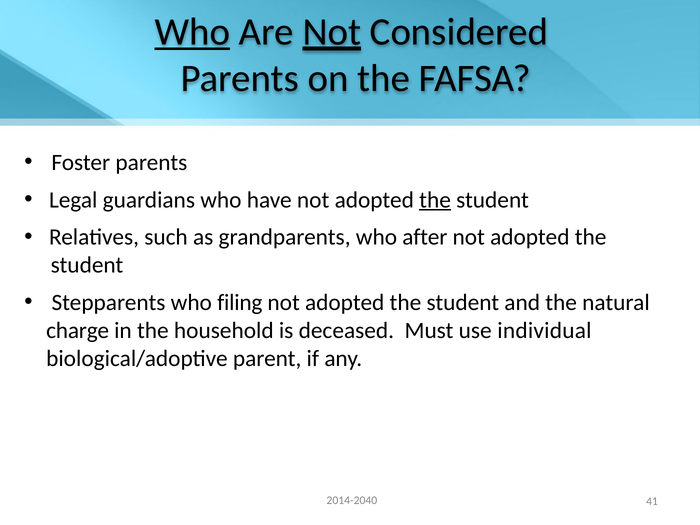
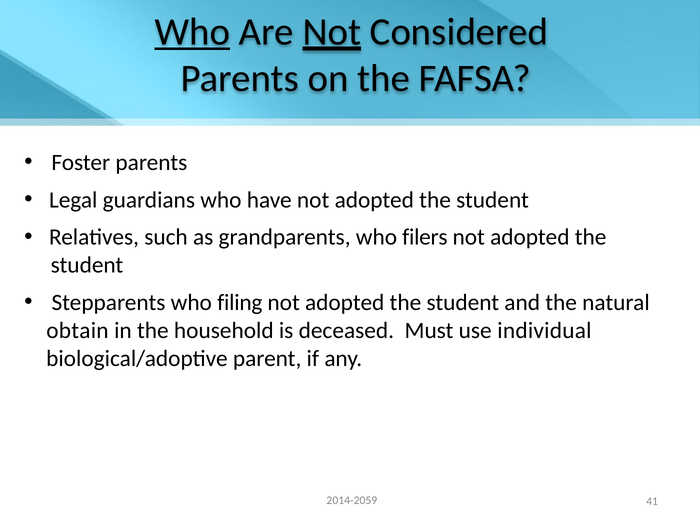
the underline: present -> none (435, 200)
after: after -> filers (425, 237)
charge: charge -> obtain (77, 331)
2014-2040: 2014-2040 -> 2014-2059 (352, 500)
